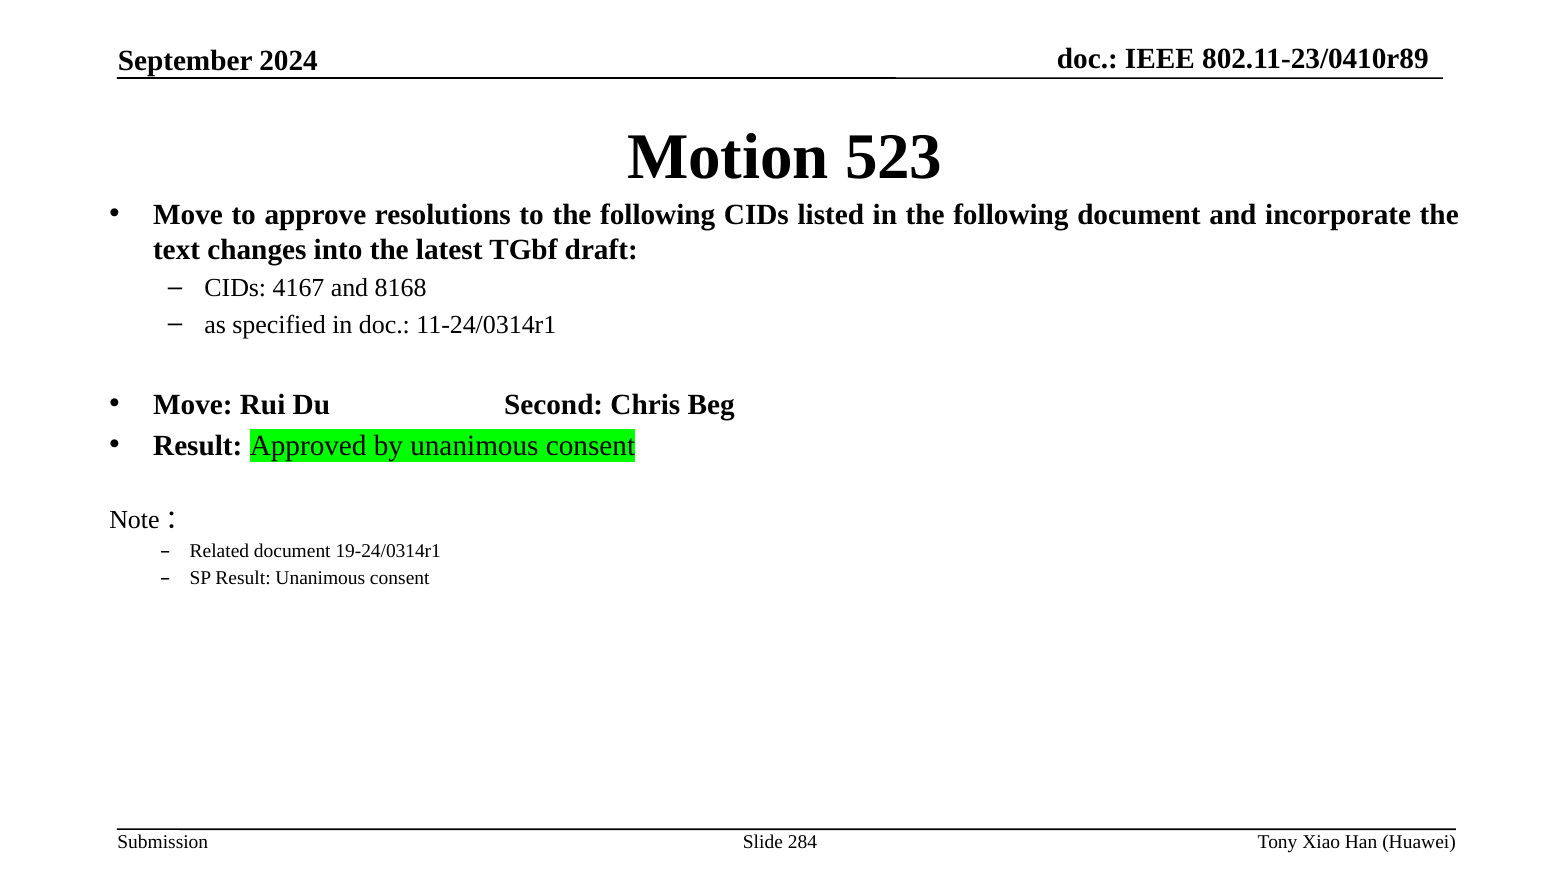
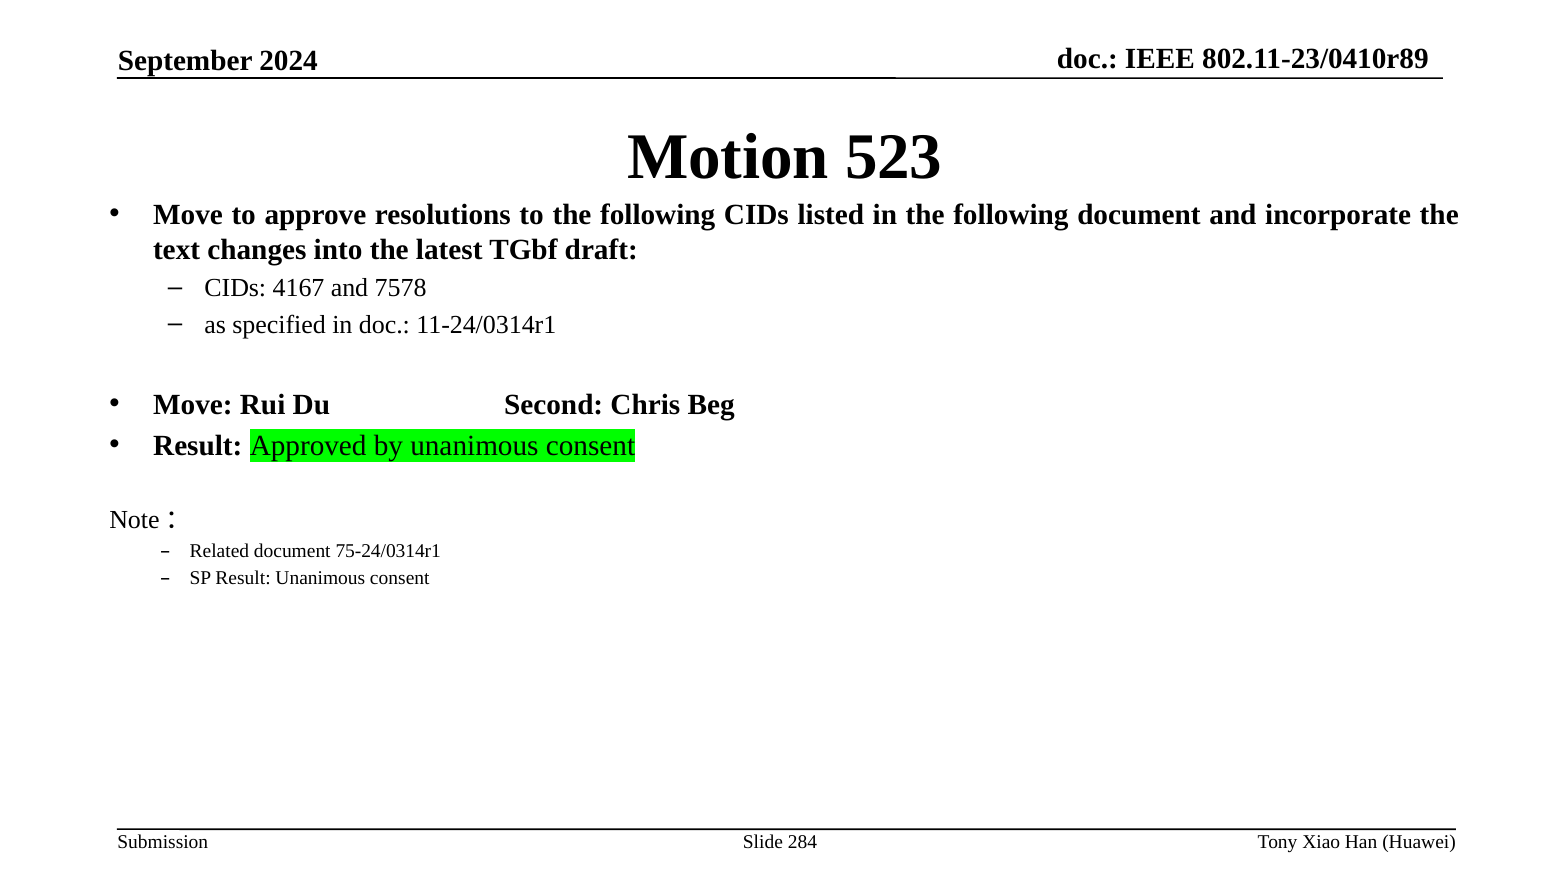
8168: 8168 -> 7578 (401, 288)
19-24/0314r1: 19-24/0314r1 -> 75-24/0314r1 (388, 551)
